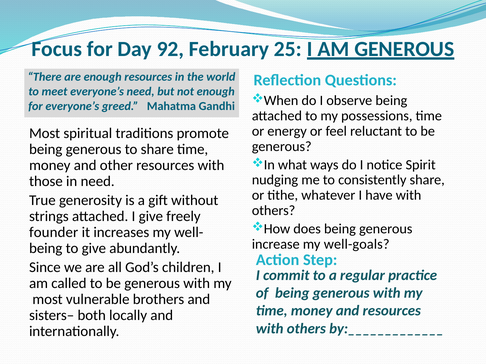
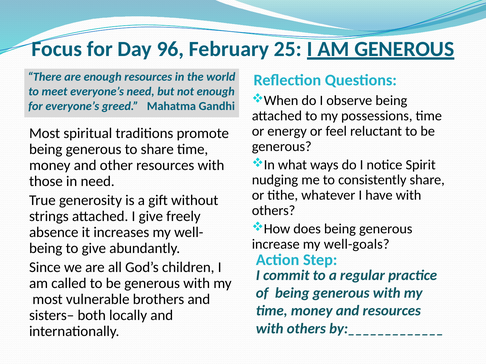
92: 92 -> 96 (170, 49)
founder: founder -> absence (54, 233)
